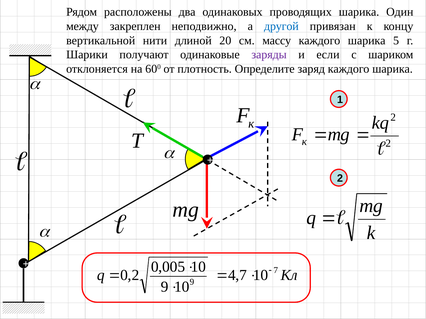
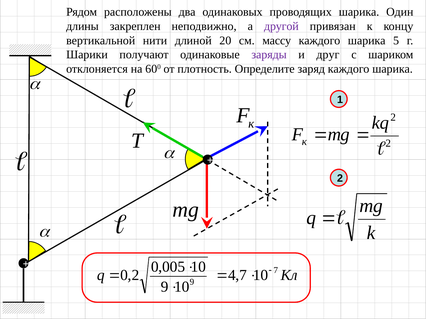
между: между -> длины (82, 26)
другой colour: blue -> purple (281, 26)
если: если -> друг (328, 55)
